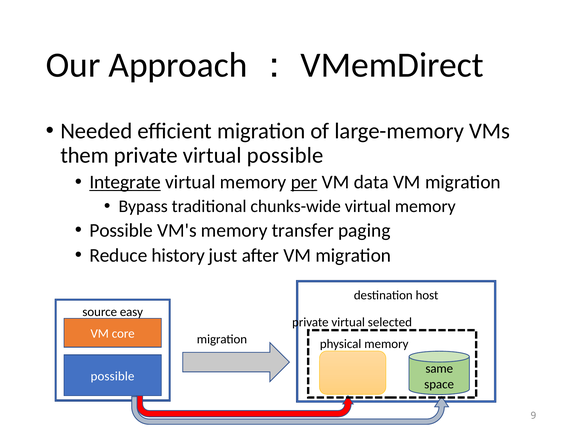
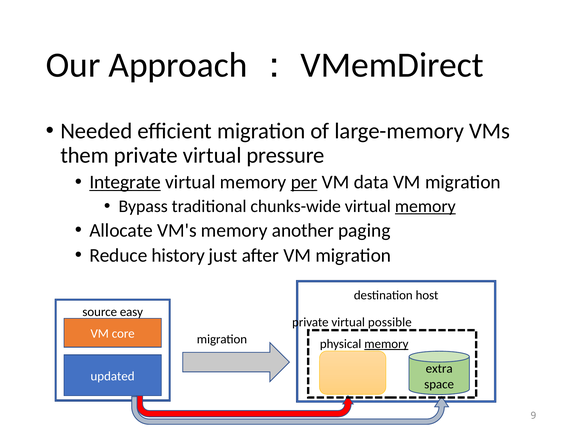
virtual possible: possible -> pressure (286, 156)
memory underline: none -> present (425, 206)
Possible: Possible -> Allocate (121, 231)
transfer: transfer -> another (303, 231)
selected: selected -> possible (390, 323)
memory underline: none -> present (386, 344)
same: same -> extra (439, 369)
possible: possible -> updated (113, 377)
